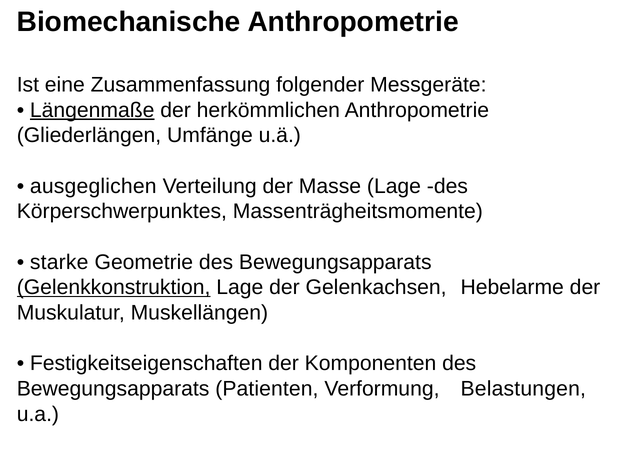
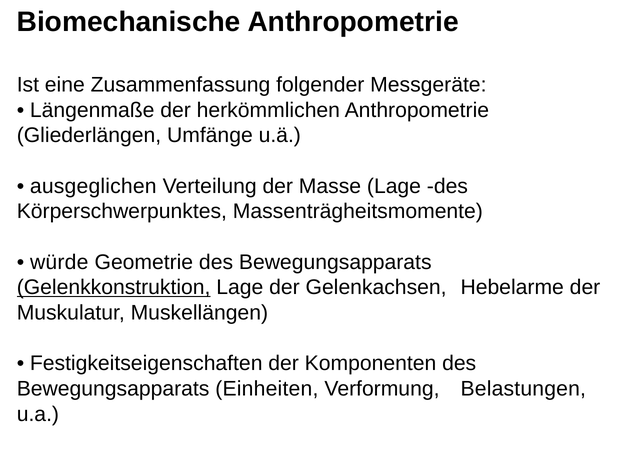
Längenmaße underline: present -> none (92, 110)
starke: starke -> würde (59, 262)
Patienten: Patienten -> Einheiten (267, 389)
